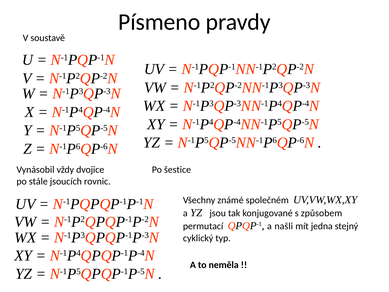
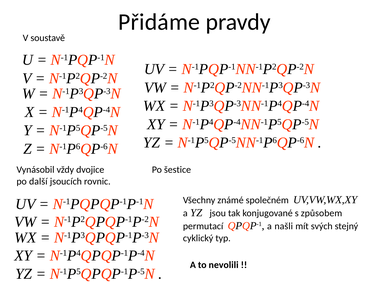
Písmeno: Písmeno -> Přidáme (159, 22)
stále: stále -> další (38, 181)
jedna: jedna -> svých (322, 226)
neměla: neměla -> nevolili (224, 265)
